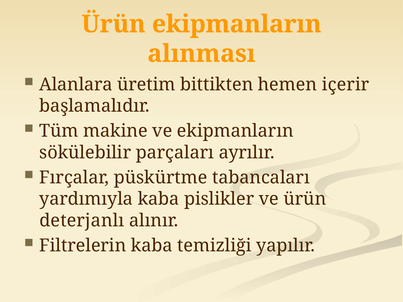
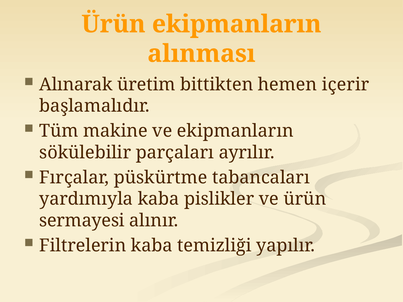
Alanlara: Alanlara -> Alınarak (76, 85)
deterjanlı: deterjanlı -> sermayesi (82, 221)
